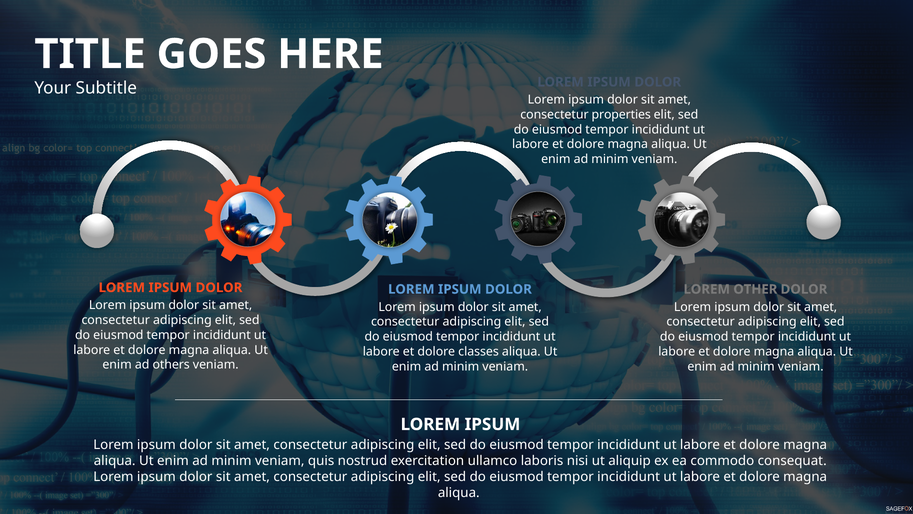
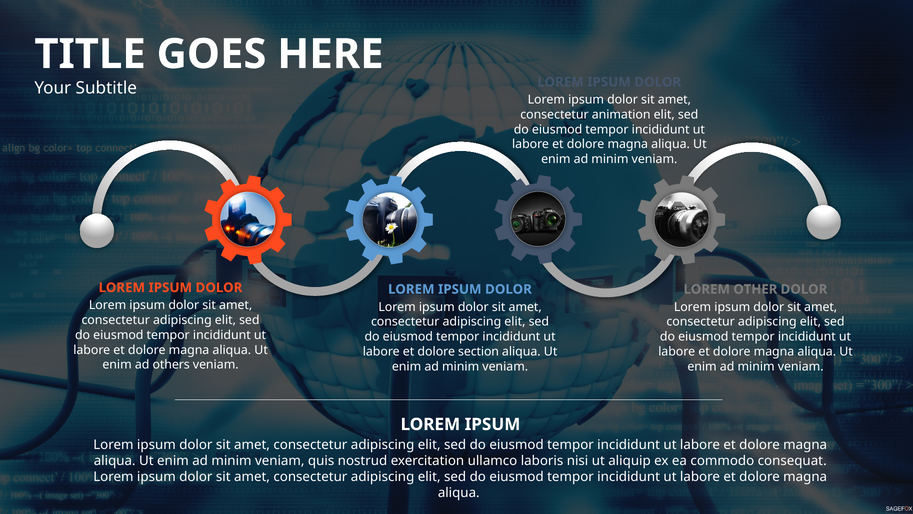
properties: properties -> animation (621, 115)
classes: classes -> section (479, 351)
